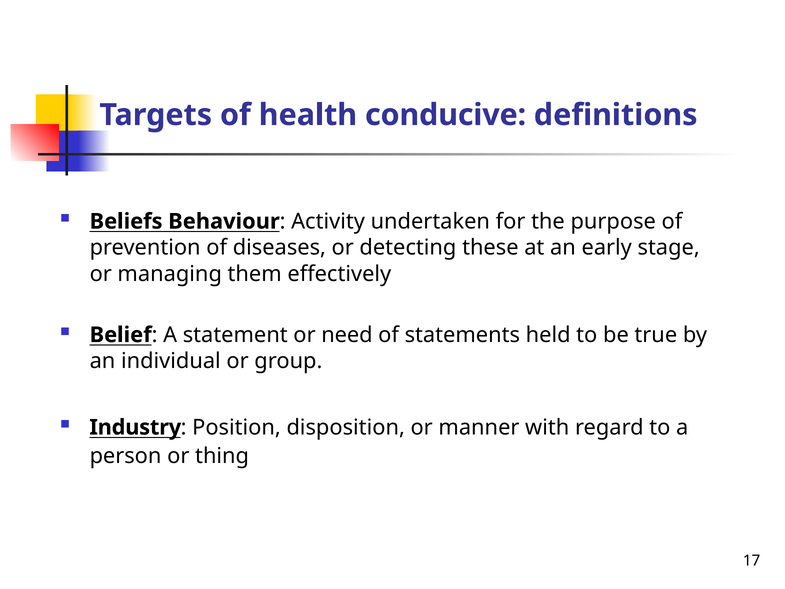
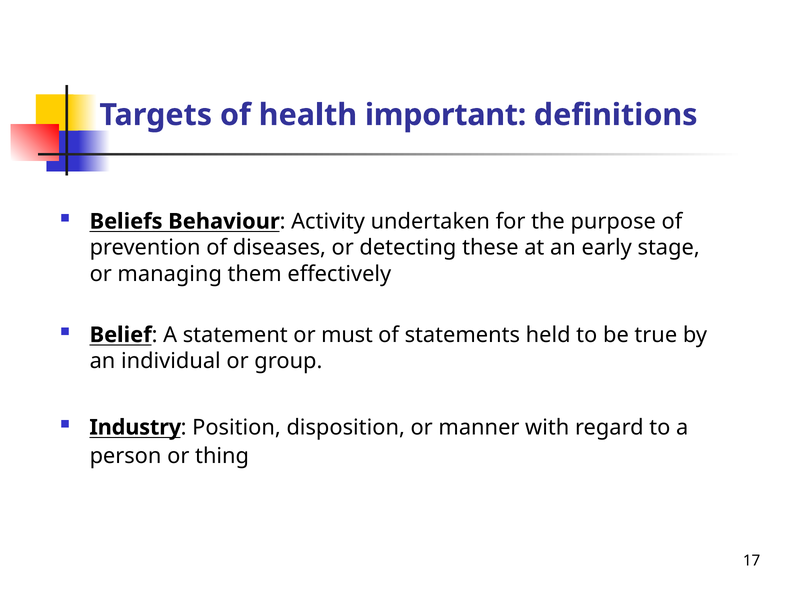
conducive: conducive -> important (446, 115)
need: need -> must (347, 335)
